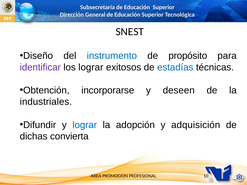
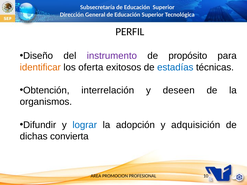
SNEST: SNEST -> PERFIL (130, 32)
instrumento colour: blue -> purple (112, 56)
identificar colour: purple -> orange (40, 67)
los lograr: lograr -> oferta (91, 67)
incorporarse: incorporarse -> interrelación (108, 90)
industriales: industriales -> organismos (46, 102)
